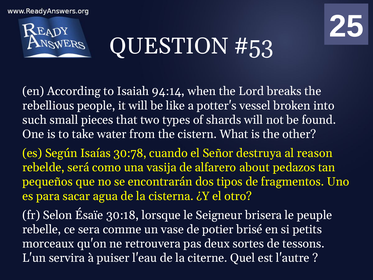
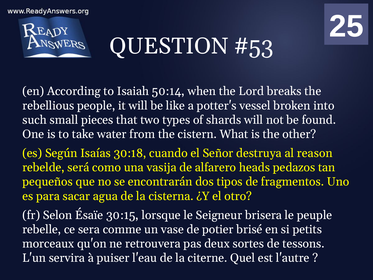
94:14: 94:14 -> 50:14 (168, 91)
30:78: 30:78 -> 30:18 (130, 153)
about: about -> heads (255, 167)
30:18: 30:18 -> 30:15 (122, 215)
